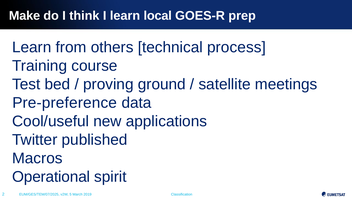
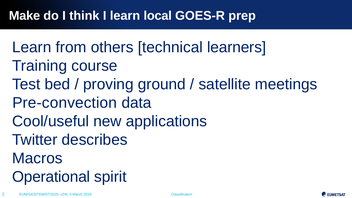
process: process -> learners (237, 47)
Pre-preference: Pre-preference -> Pre-convection (65, 103)
published: published -> describes (95, 140)
